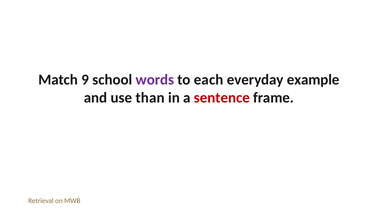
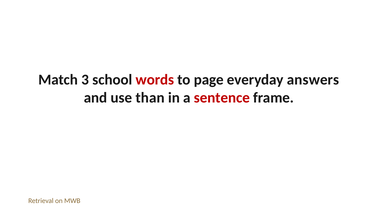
9: 9 -> 3 (85, 79)
words colour: purple -> red (155, 79)
each: each -> page (209, 79)
example: example -> answers (313, 79)
